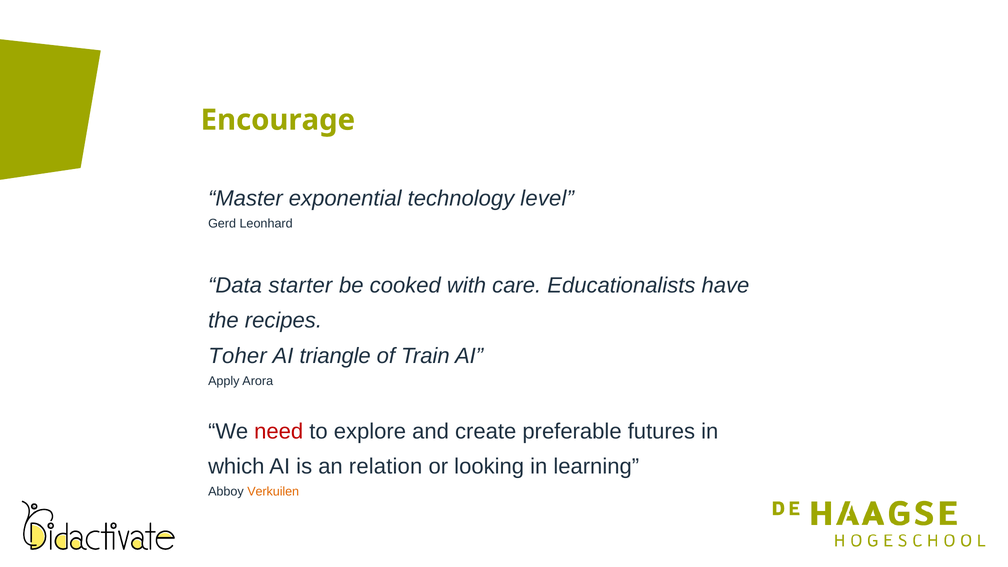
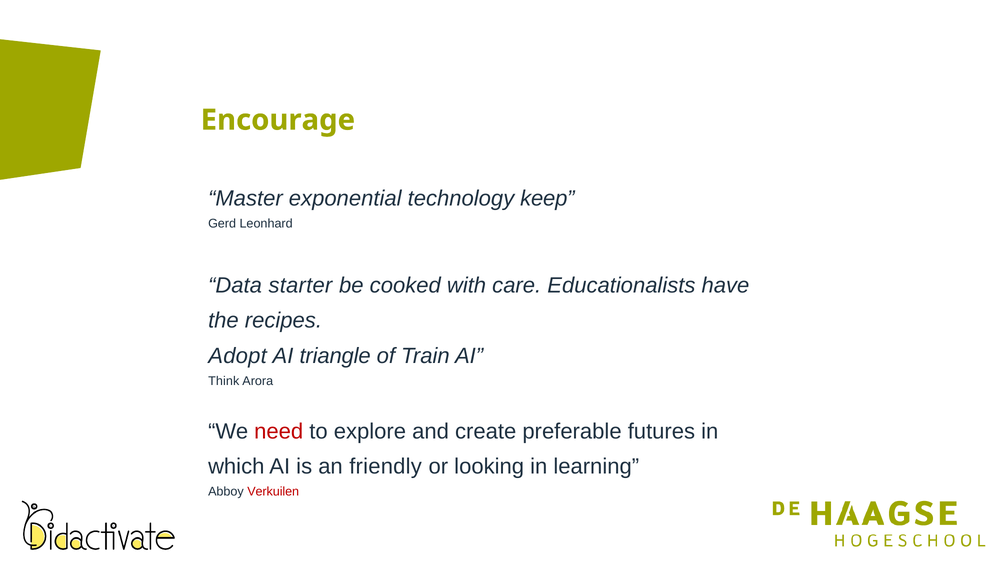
level: level -> keep (547, 198)
Toher: Toher -> Adopt (238, 356)
Apply: Apply -> Think (224, 381)
relation: relation -> friendly (386, 466)
Verkuilen colour: orange -> red (273, 492)
